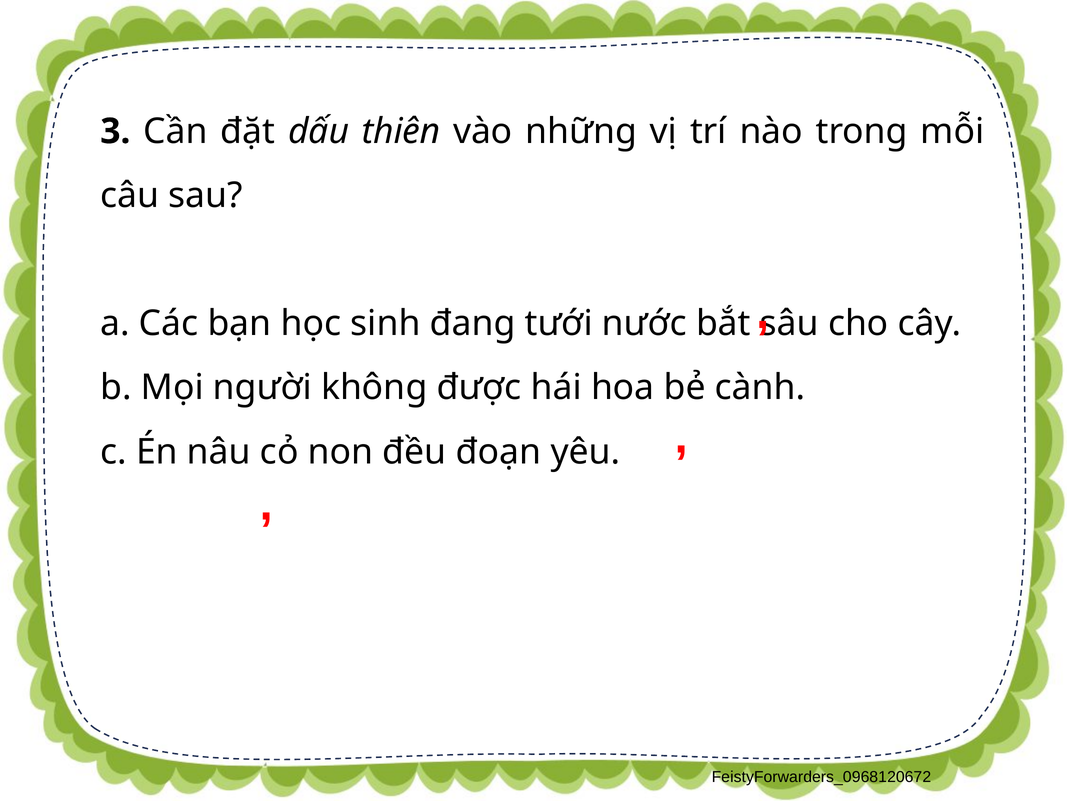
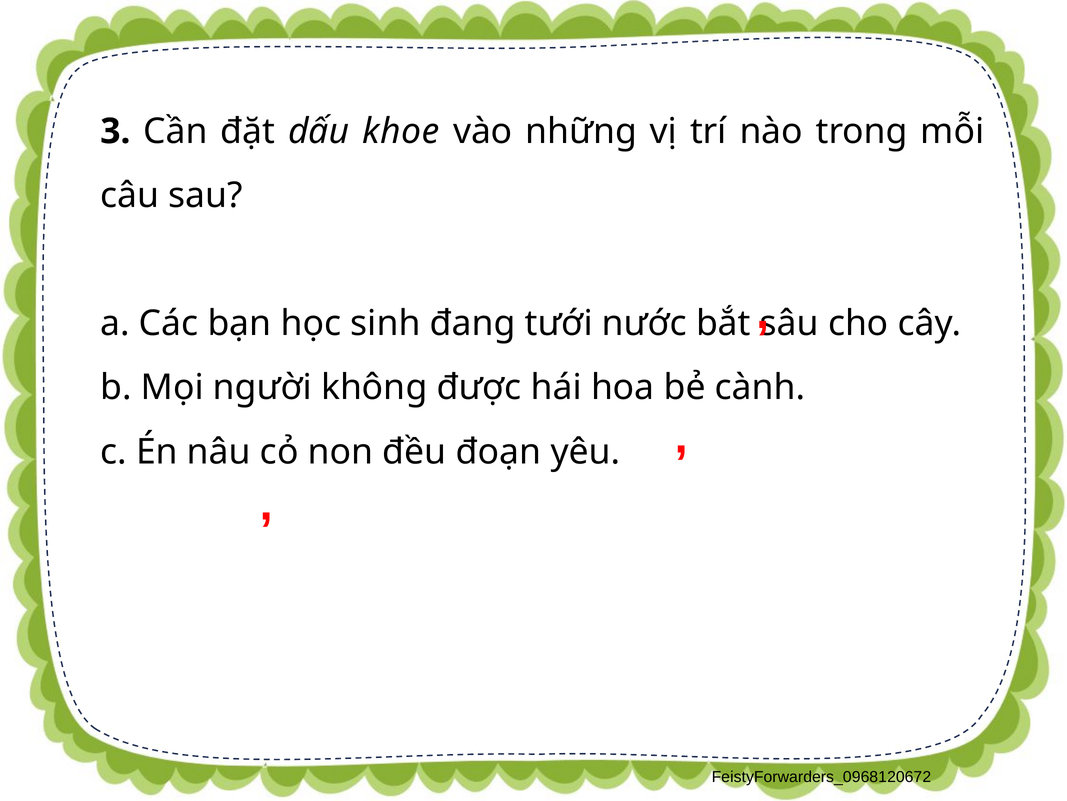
thiên: thiên -> khoe (401, 131)
